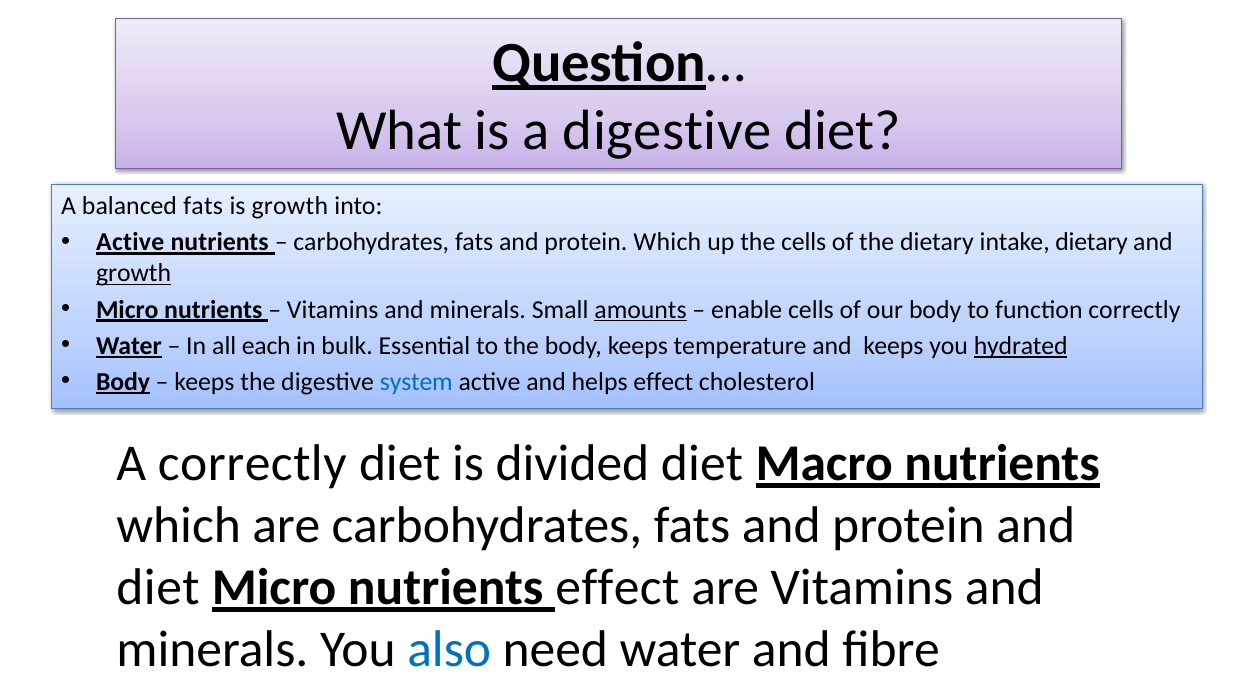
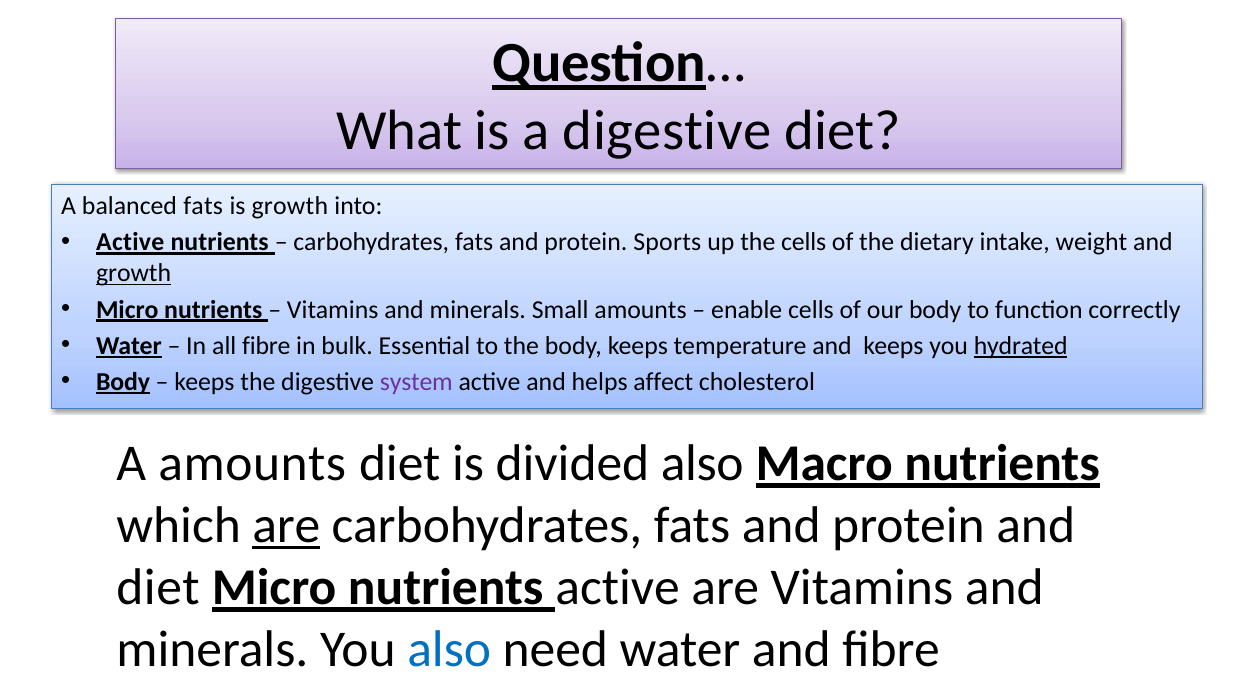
protein Which: Which -> Sports (667, 243)
intake dietary: dietary -> weight (1091, 243)
amounts underline: present -> none (641, 310)
all each: each -> fibre (266, 346)
system colour: blue -> purple (416, 382)
helps effect: effect -> affect (663, 382)
A correctly: correctly -> amounts (252, 464)
divided diet: diet -> also (702, 464)
are underline: none -> present (286, 526)
effect: effect -> active (618, 587)
